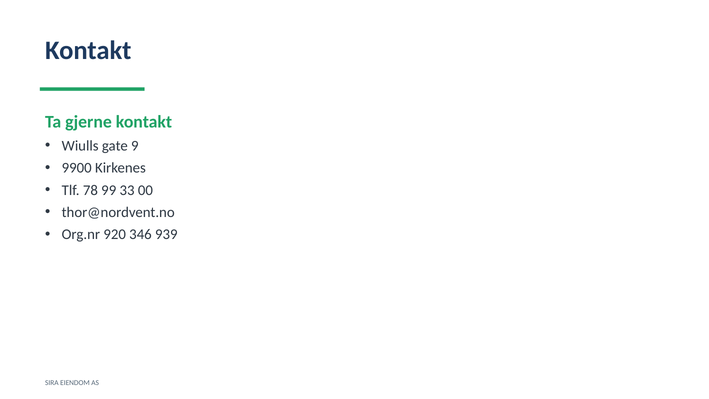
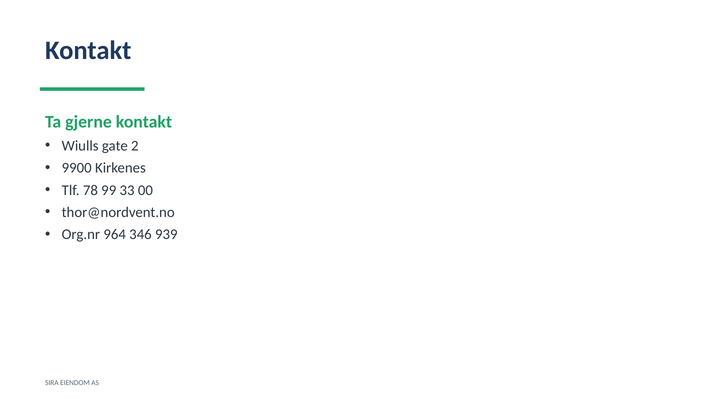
9: 9 -> 2 (135, 146)
920: 920 -> 964 (115, 234)
